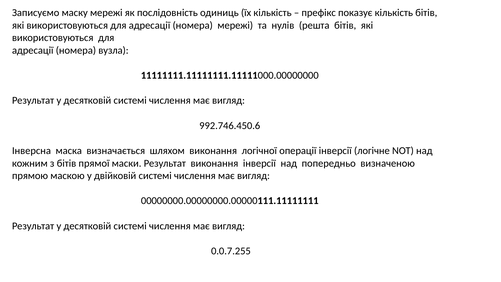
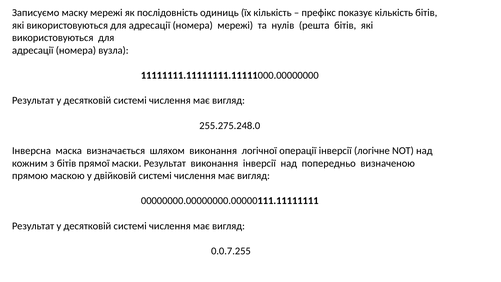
992.746.450.6: 992.746.450.6 -> 255.275.248.0 (230, 126)
